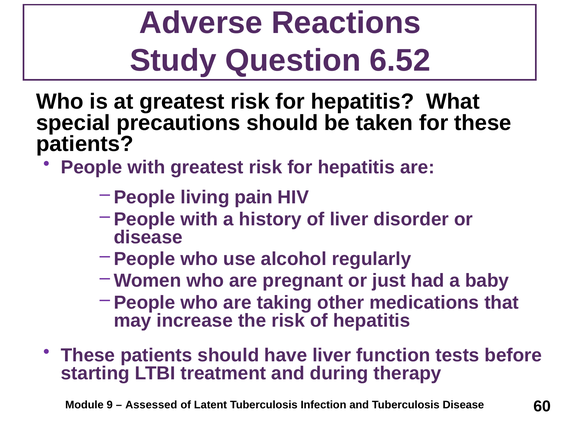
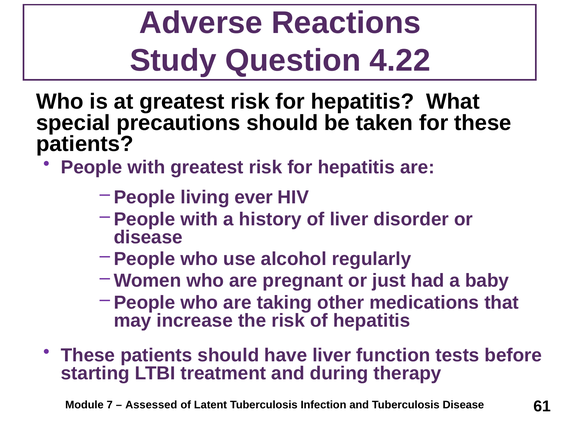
6.52: 6.52 -> 4.22 (400, 60)
pain: pain -> ever (254, 197)
9: 9 -> 7 (110, 405)
60: 60 -> 61 (542, 406)
